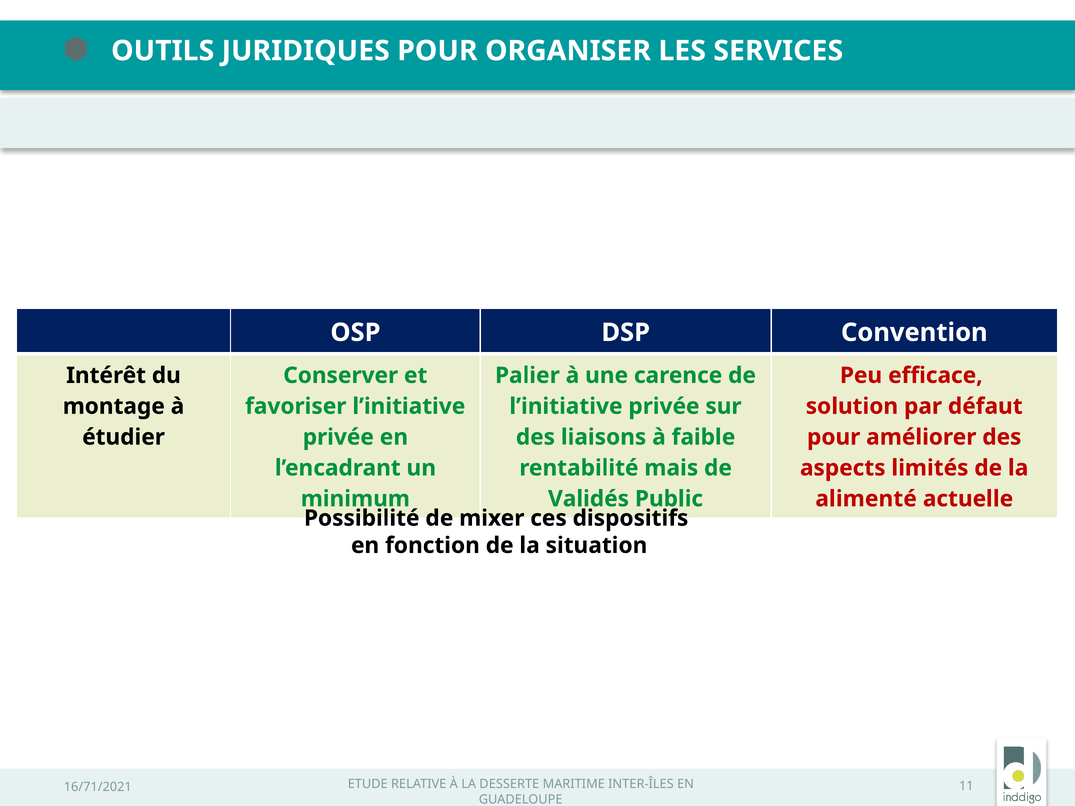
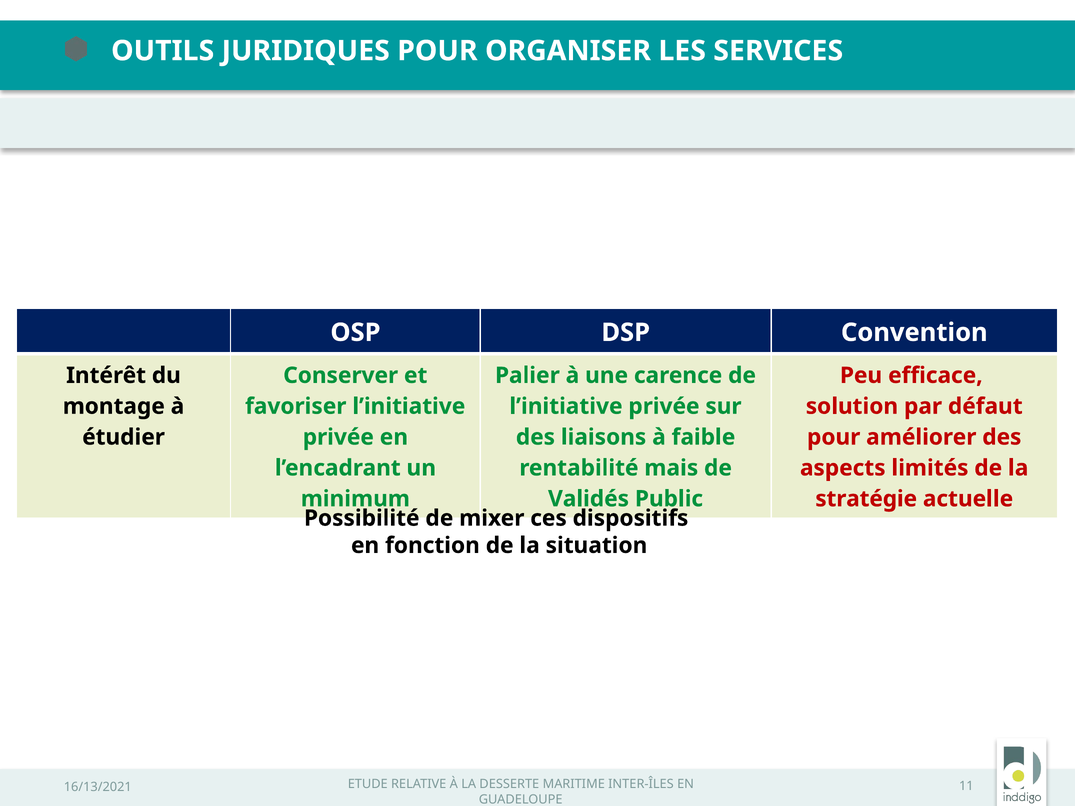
alimenté: alimenté -> stratégie (866, 499)
16/71/2021: 16/71/2021 -> 16/13/2021 (98, 787)
